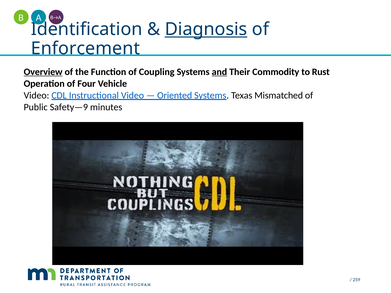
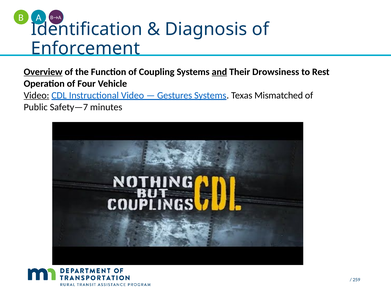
Diagnosis underline: present -> none (206, 29)
Commodity: Commodity -> Drowsiness (276, 72)
Rust: Rust -> Rest (321, 72)
Video underline: none -> present (36, 95)
Oriented: Oriented -> Gestures (175, 95)
Safety—9: Safety—9 -> Safety—7 (69, 107)
